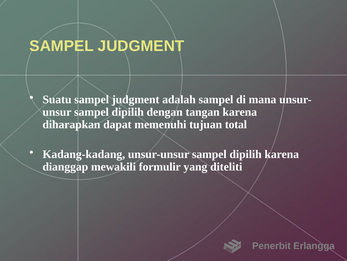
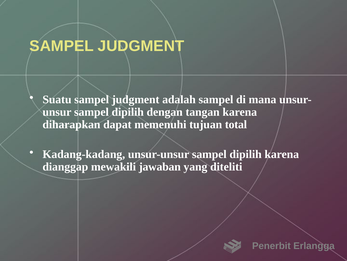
formulir: formulir -> jawaban (160, 166)
